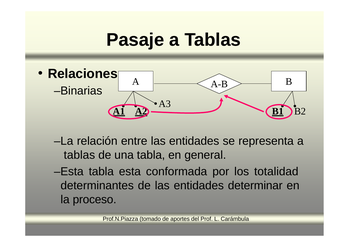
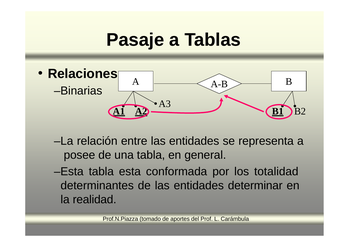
tablas: tablas -> posee (79, 155)
proceso: proceso -> realidad (95, 199)
